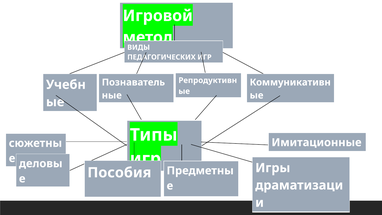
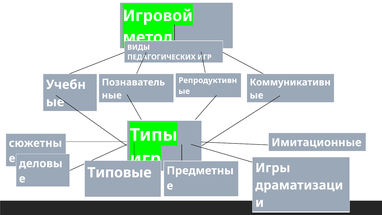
Пособия: Пособия -> Типовые (119, 173)
